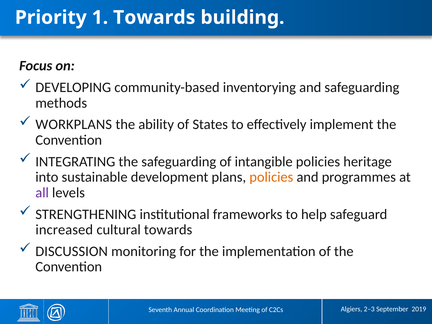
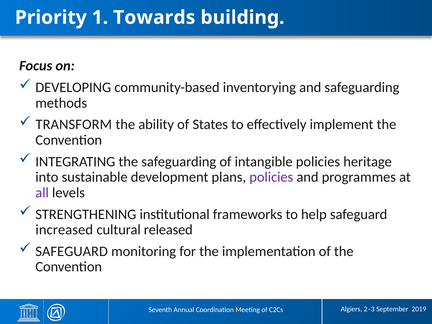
WORKPLANS: WORKPLANS -> TRANSFORM (74, 125)
policies colour: orange -> purple (271, 177)
cultural towards: towards -> released (168, 230)
DISCUSSION: DISCUSSION -> SAFEGUARD (72, 251)
